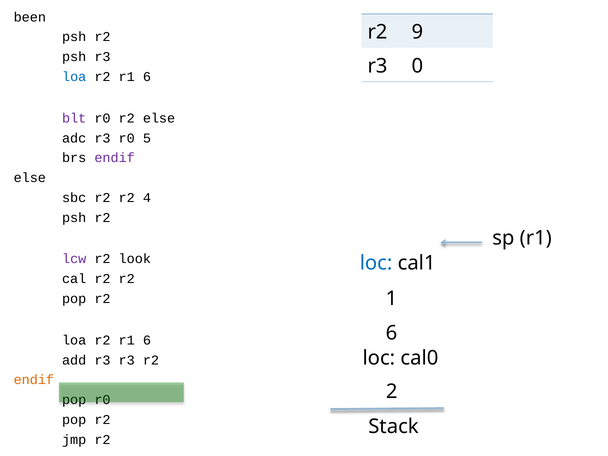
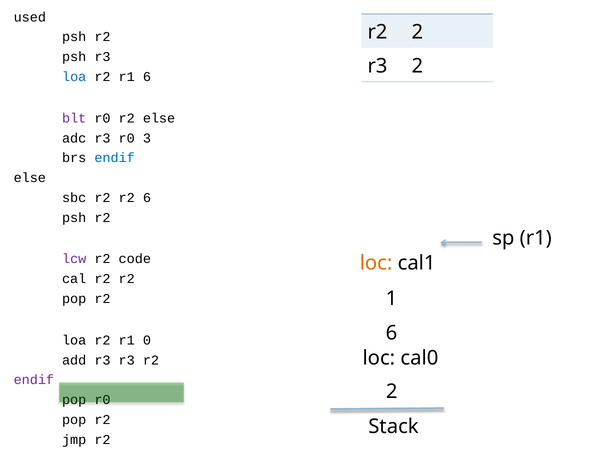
been: been -> used (30, 17)
r2 9: 9 -> 2 (417, 32)
r3 0: 0 -> 2 (417, 66)
5: 5 -> 3 (147, 138)
endif colour: purple -> blue (115, 158)
r2 4: 4 -> 6 (147, 198)
look: look -> code (135, 259)
loc colour: blue -> orange (376, 263)
6: 6 -> 0 (147, 340)
endif colour: orange -> purple (34, 380)
